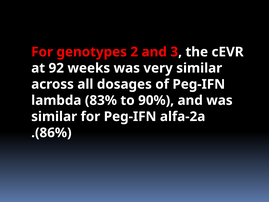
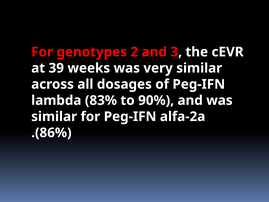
92: 92 -> 39 (56, 68)
